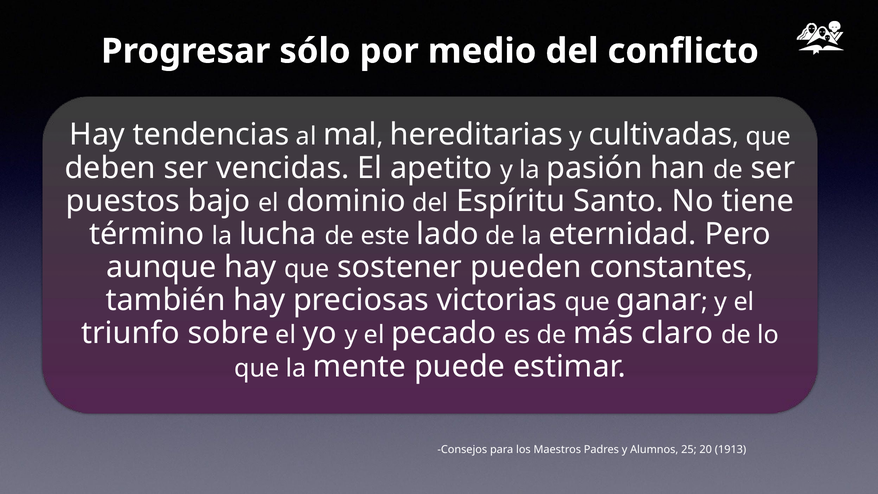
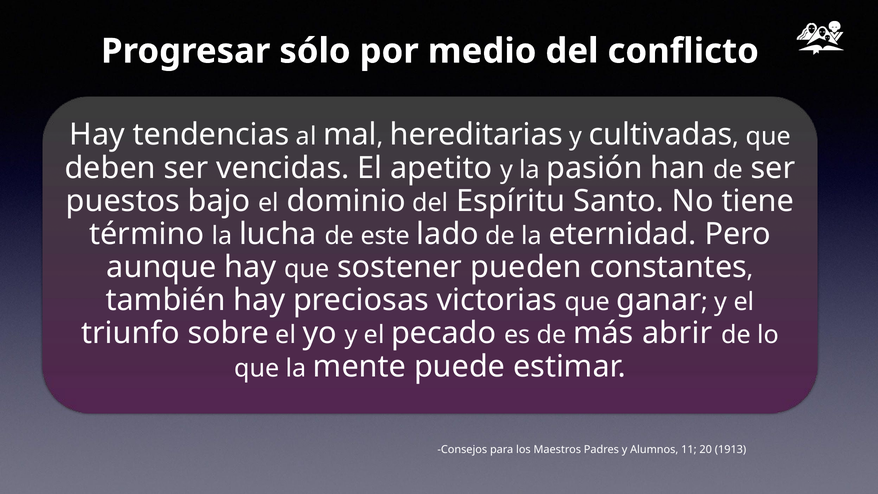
claro: claro -> abrir (677, 333)
25: 25 -> 11 (689, 450)
